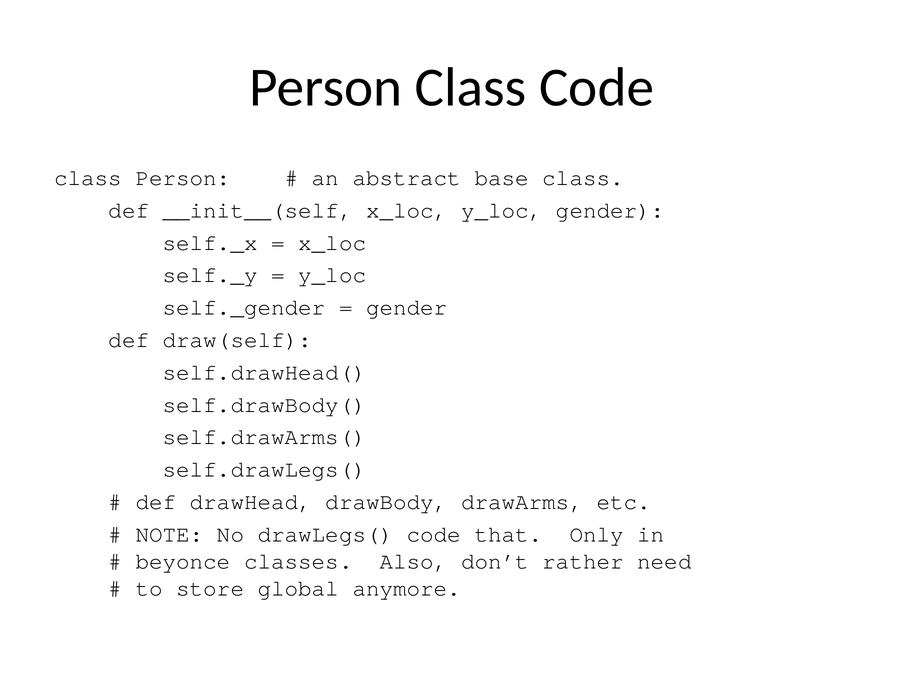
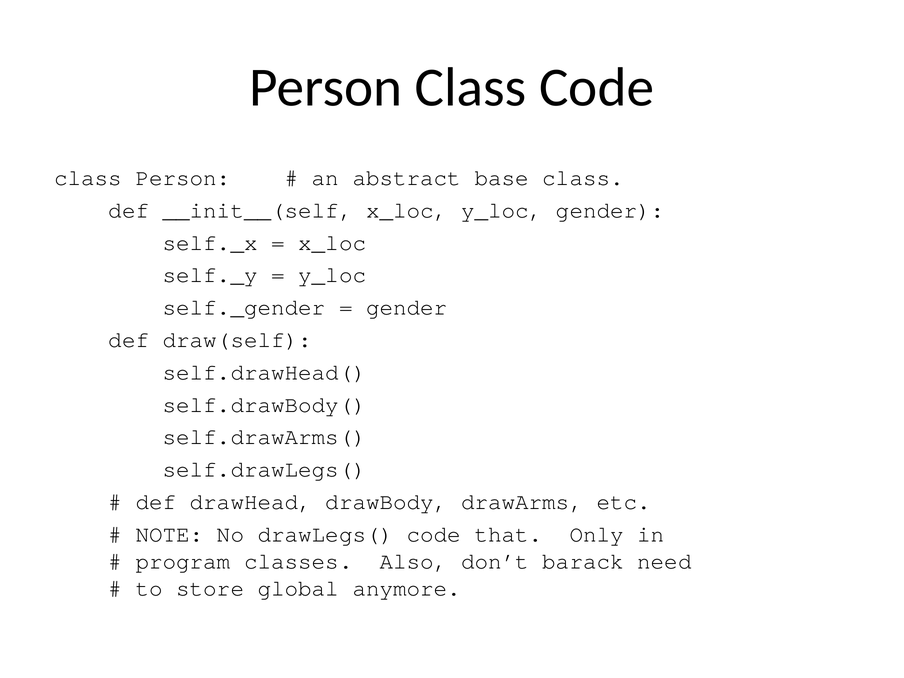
beyonce: beyonce -> program (183, 561)
rather: rather -> barack (583, 561)
